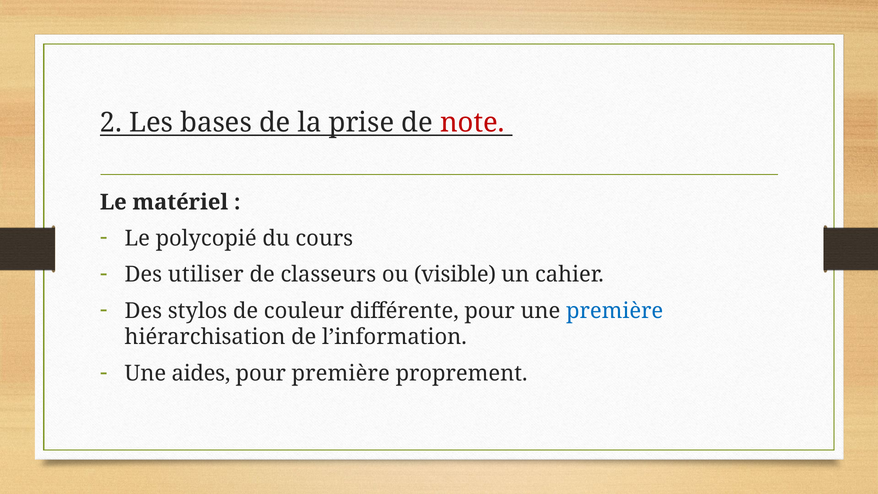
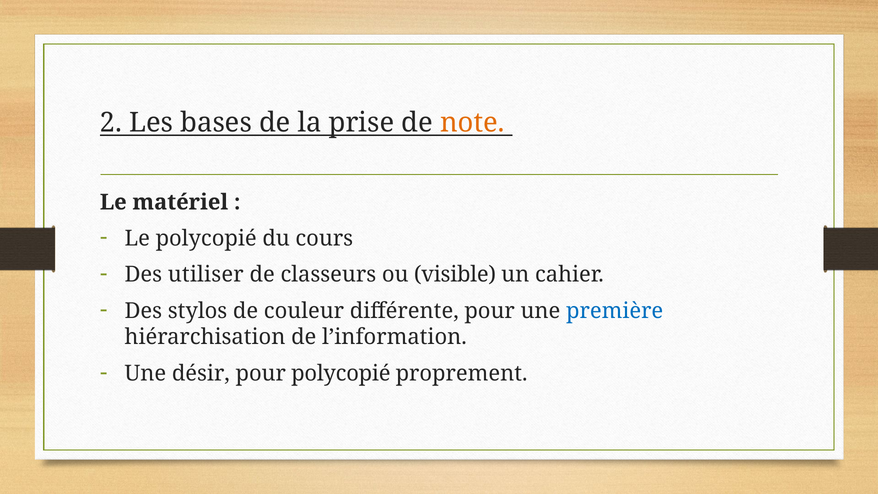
note colour: red -> orange (472, 123)
aides: aides -> désir (201, 373)
pour première: première -> polycopié (341, 373)
